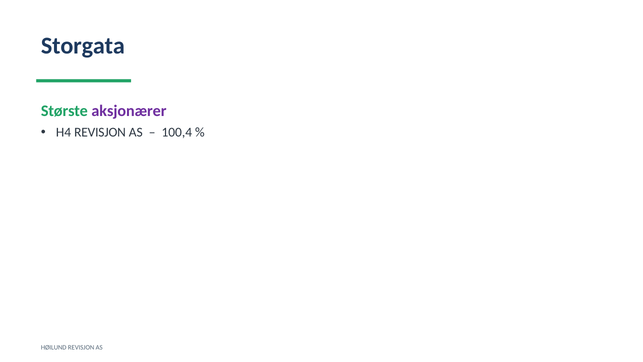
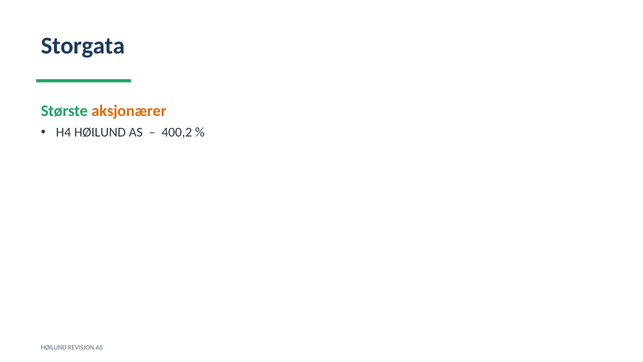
aksjonærer colour: purple -> orange (129, 111)
H4 REVISJON: REVISJON -> HØILUND (100, 132)
100,4: 100,4 -> 400,2 (177, 132)
